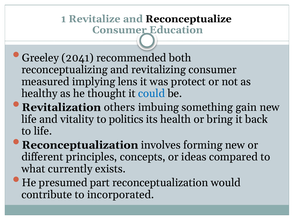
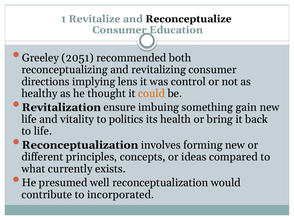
2041: 2041 -> 2051 (78, 58)
measured: measured -> directions (45, 82)
protect: protect -> control (188, 82)
could colour: blue -> orange (152, 94)
others: others -> ensure (120, 108)
part: part -> well (100, 183)
